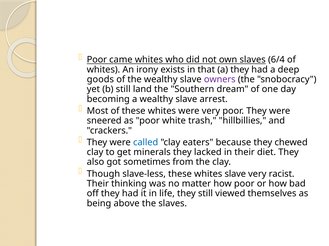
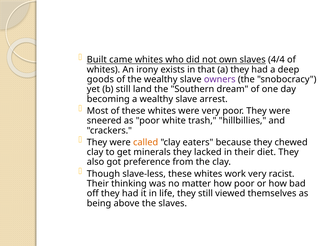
Poor: Poor -> Built (97, 60)
6/4: 6/4 -> 4/4 (276, 60)
called colour: blue -> orange (146, 143)
sometimes: sometimes -> preference (147, 162)
whites slave: slave -> work (235, 174)
